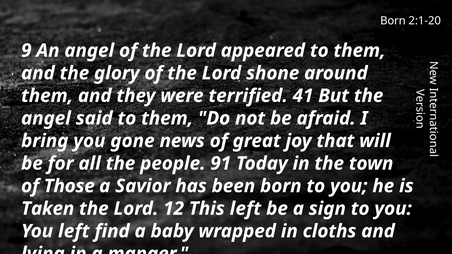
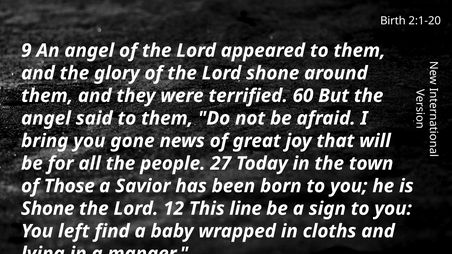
Born: Born -> Birth (393, 21)
41: 41 -> 60 (303, 96)
91: 91 -> 27 (221, 164)
Taken: Taken -> Shone (48, 209)
This left: left -> line (246, 209)
